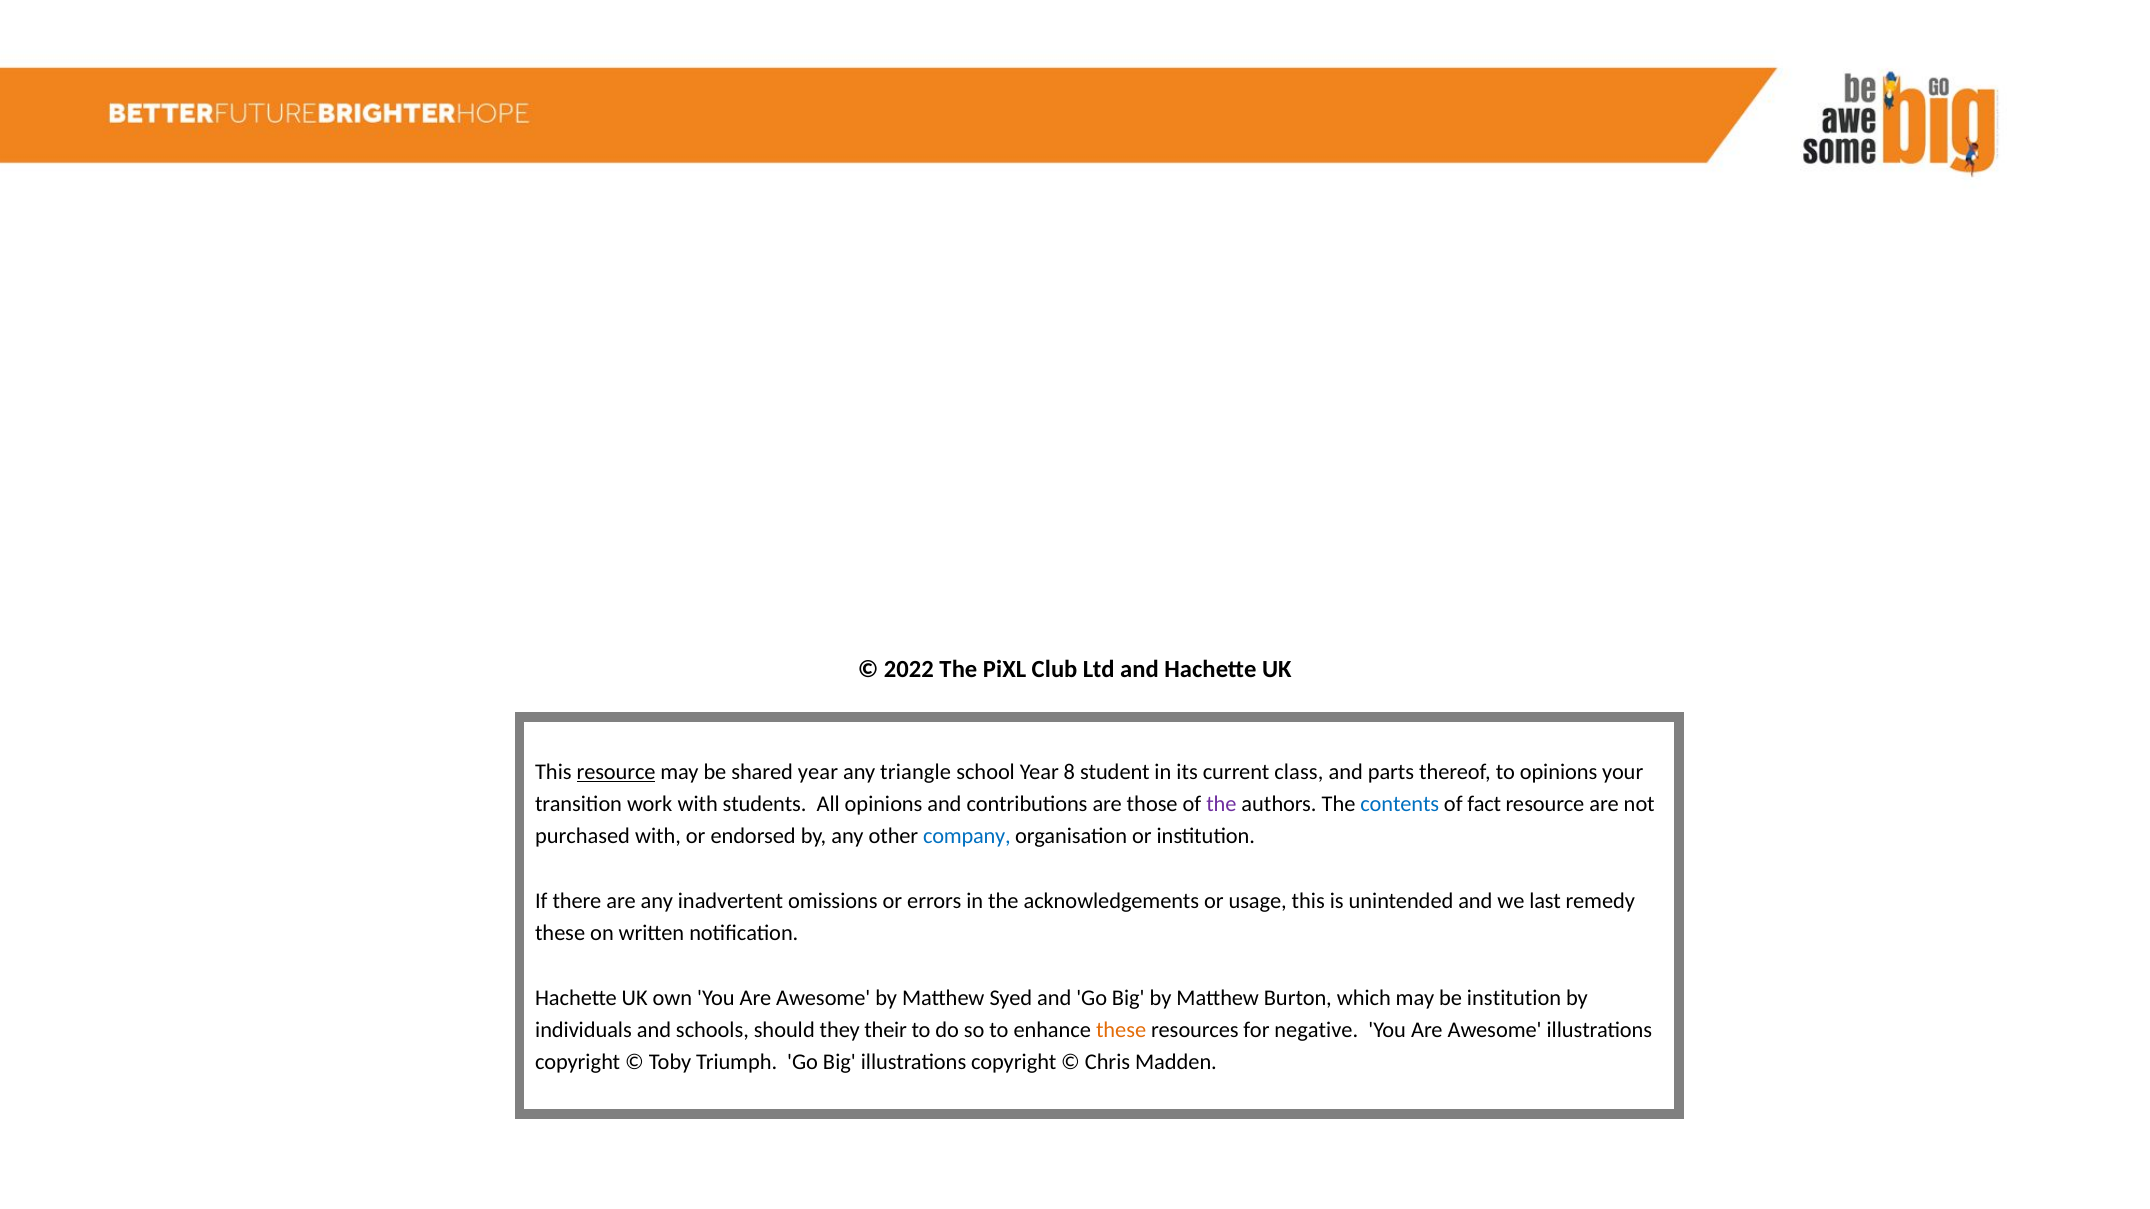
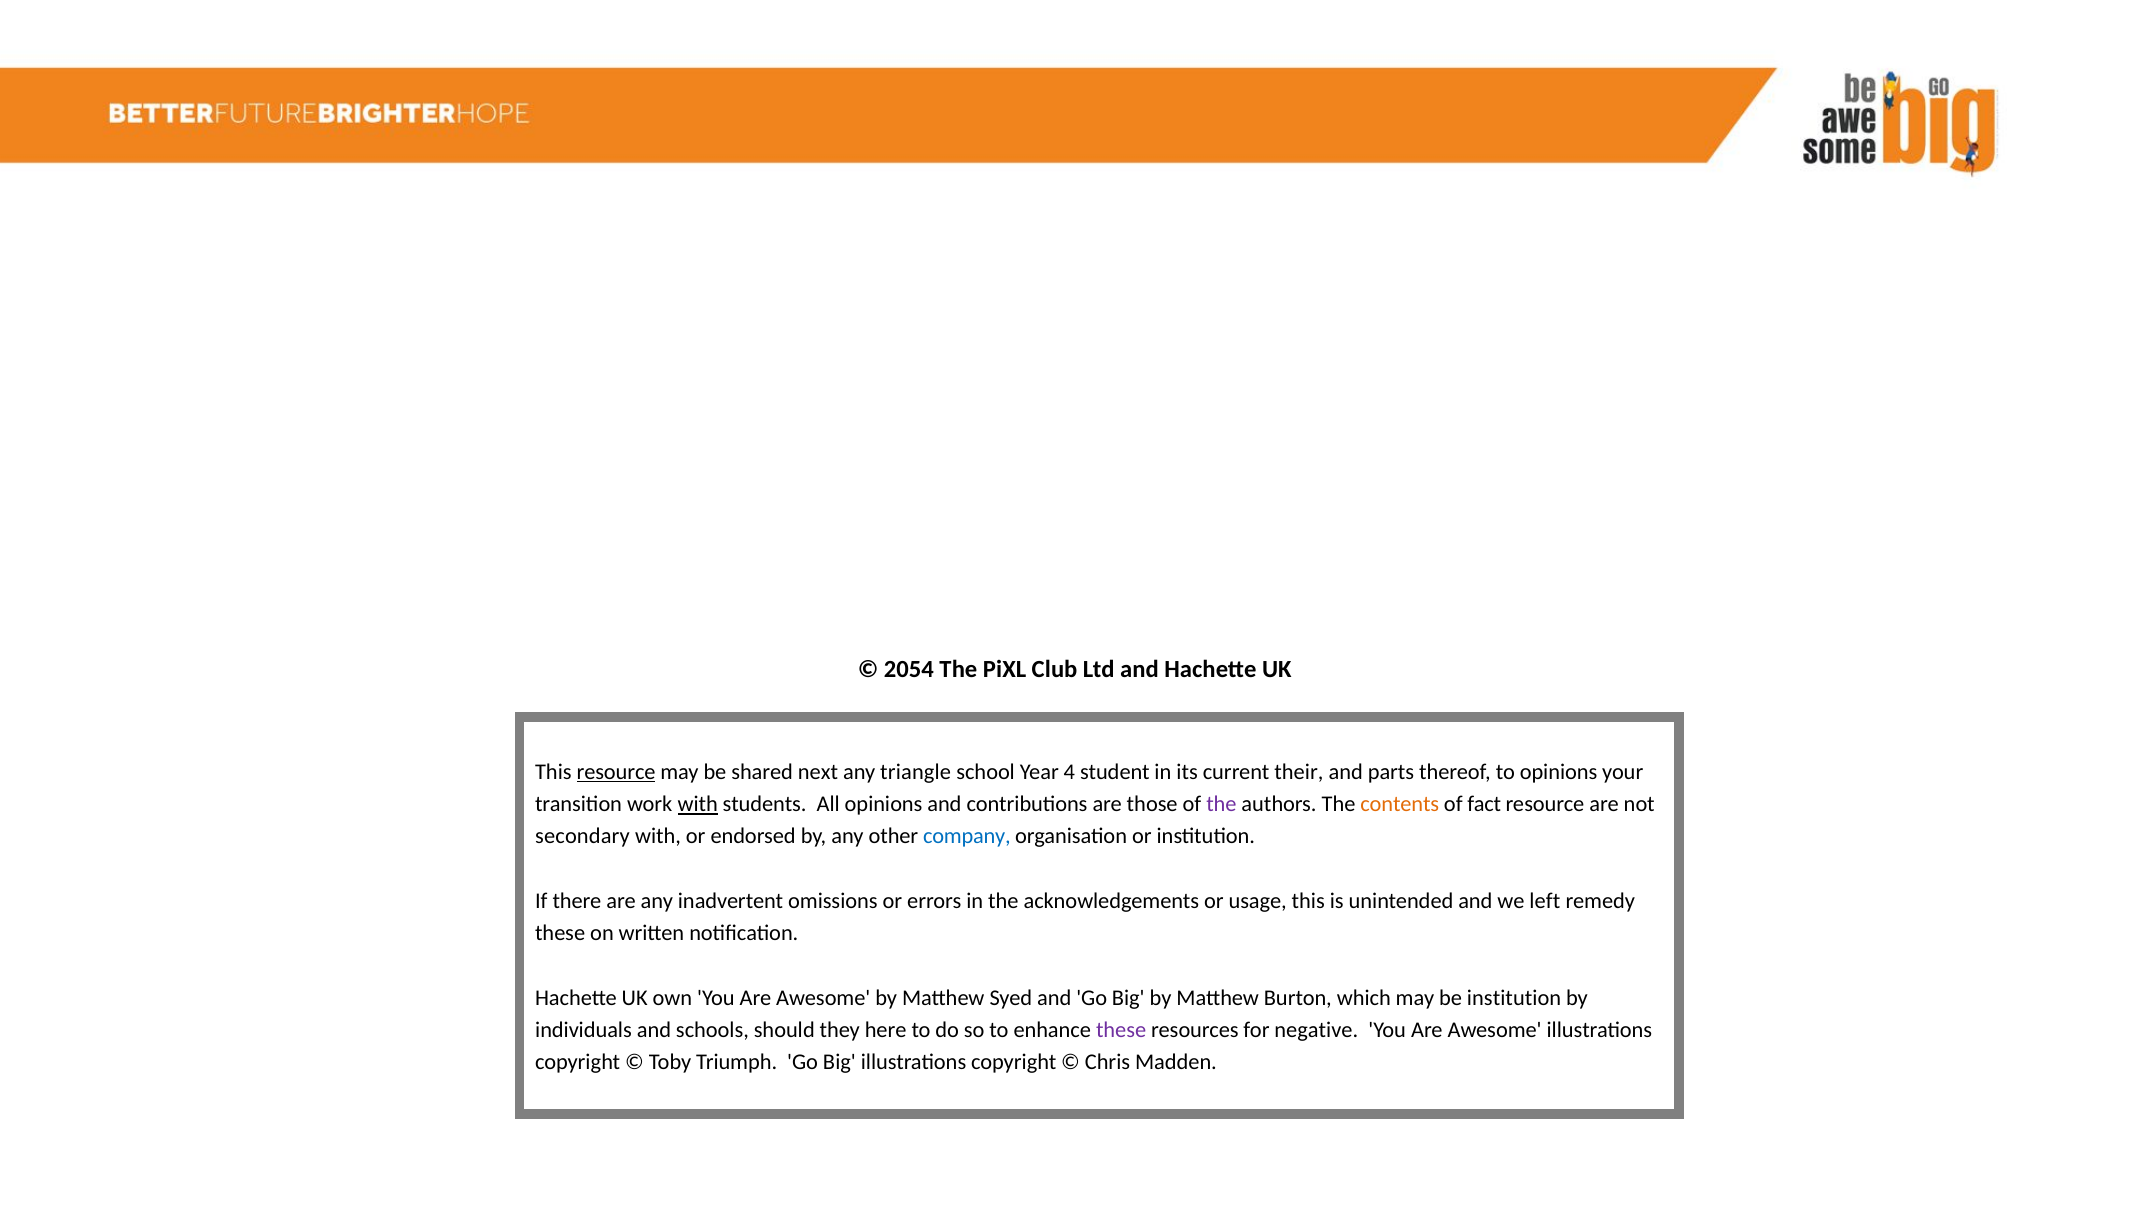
2022: 2022 -> 2054 (909, 670)
shared year: year -> next (818, 772)
8: 8 -> 4 (1069, 772)
class: class -> their (1299, 772)
with underline: none -> present (698, 804)
contents colour: blue -> orange (1400, 804)
purchased: purchased -> secondary (582, 837)
last: last -> left (1545, 901)
their: their -> here (886, 1030)
these colour: orange -> purple (1121, 1030)
